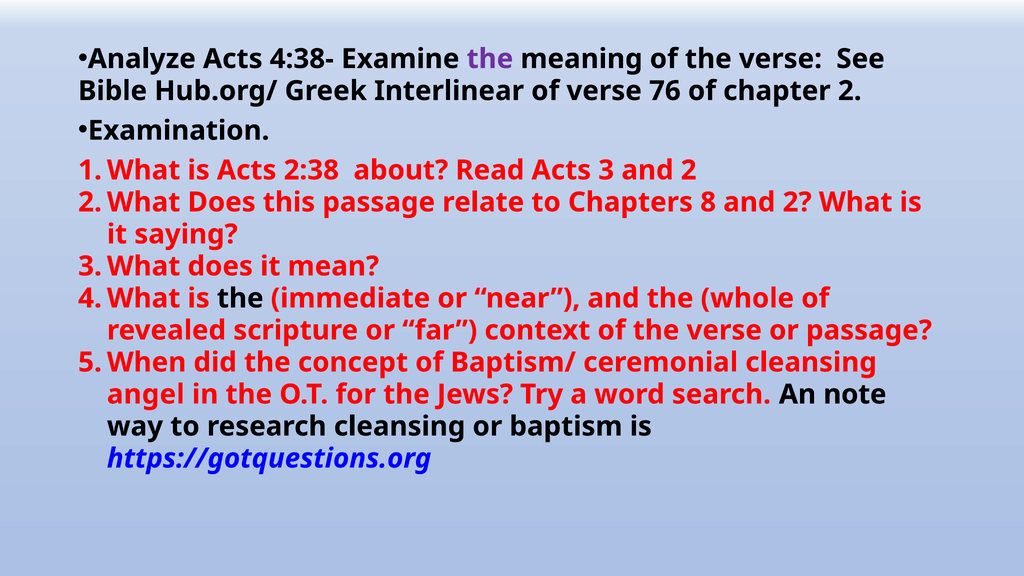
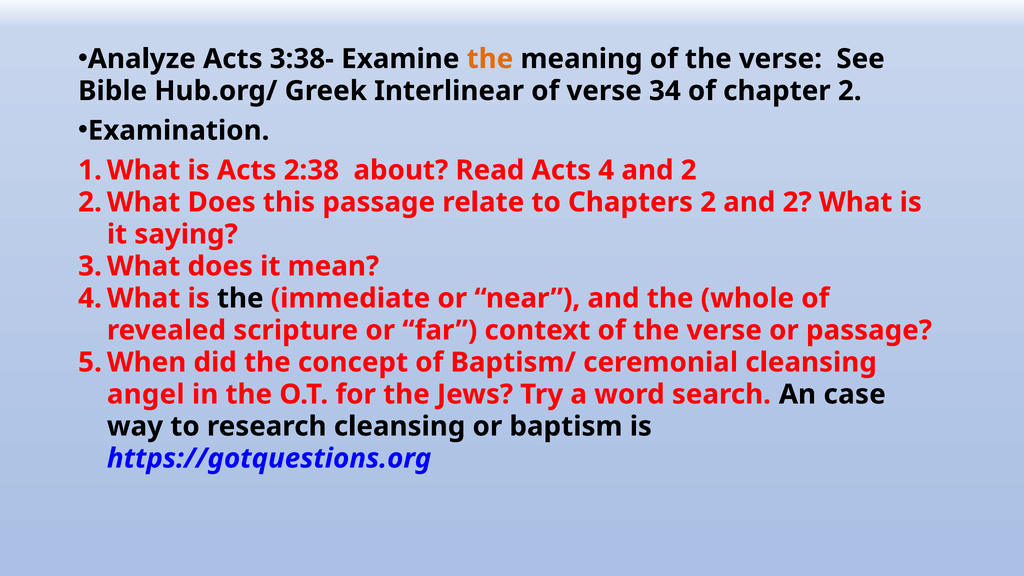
4:38-: 4:38- -> 3:38- (302, 59)
the colour: purple -> orange (490, 59)
76: 76 -> 34 (665, 91)
3: 3 -> 4 (606, 170)
Chapters 8: 8 -> 2 (708, 202)
note: note -> case (855, 394)
